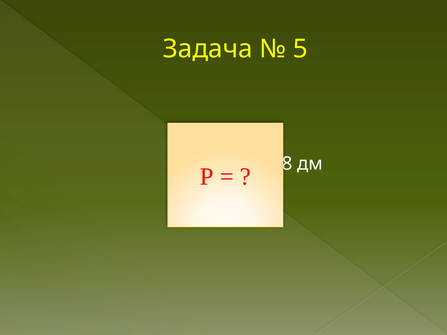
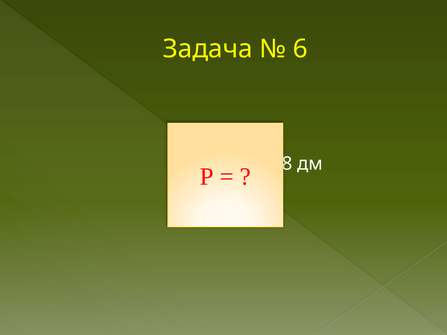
5: 5 -> 6 (300, 49)
